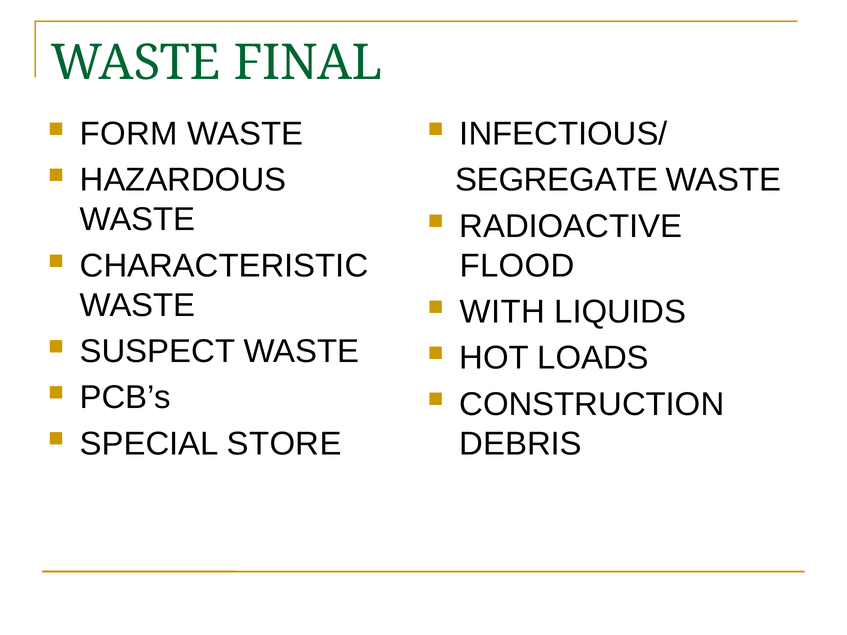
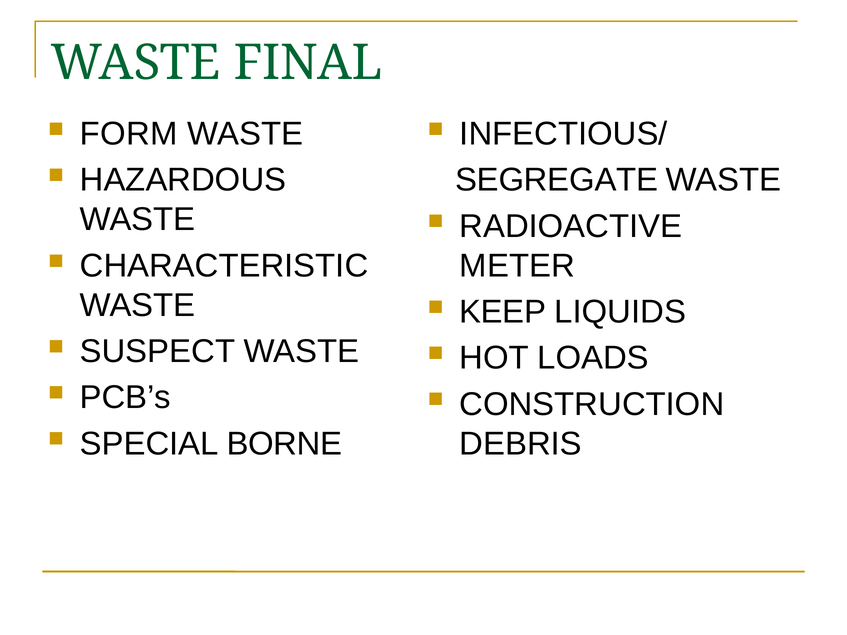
FLOOD: FLOOD -> METER (517, 266)
WITH: WITH -> KEEP (503, 312)
STORE: STORE -> BORNE (284, 444)
